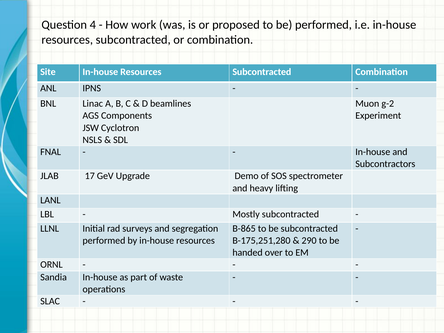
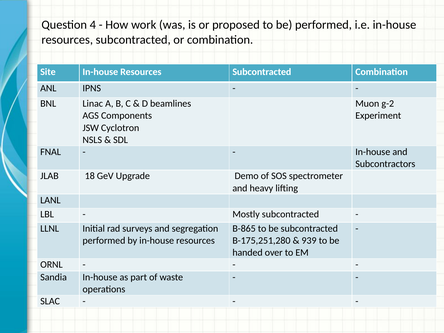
17: 17 -> 18 (90, 176)
290: 290 -> 939 (309, 241)
